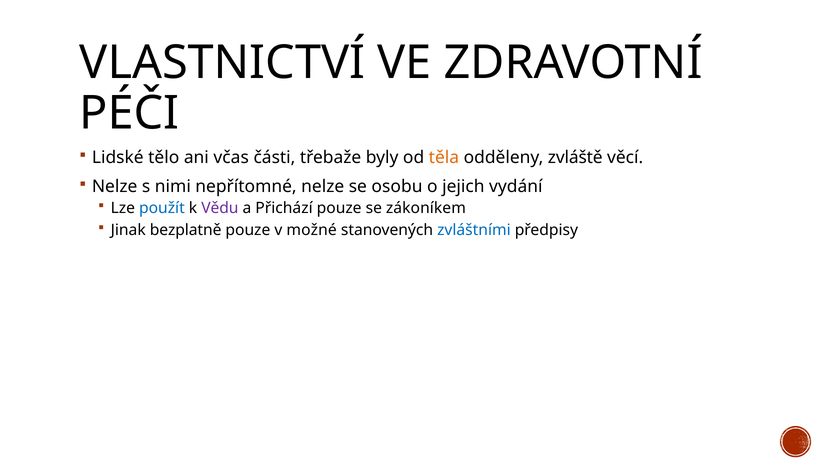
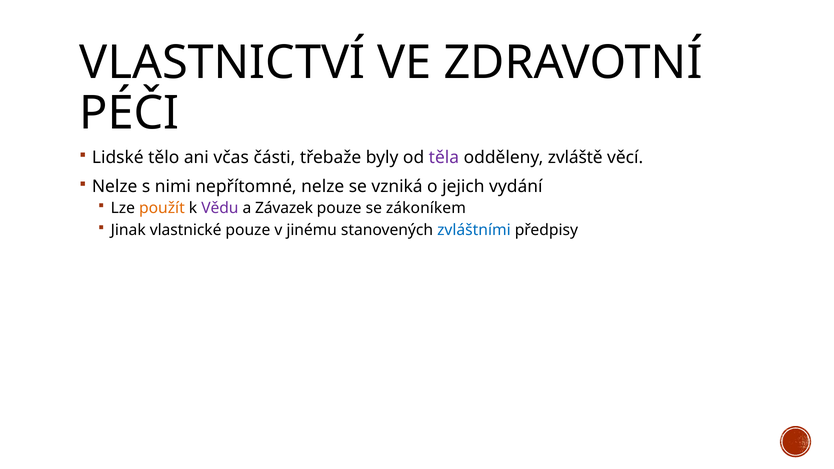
těla colour: orange -> purple (444, 158)
osobu: osobu -> vzniká (397, 187)
použít colour: blue -> orange (162, 208)
Přichází: Přichází -> Závazek (284, 208)
bezplatně: bezplatně -> vlastnické (186, 230)
možné: možné -> jinému (312, 230)
